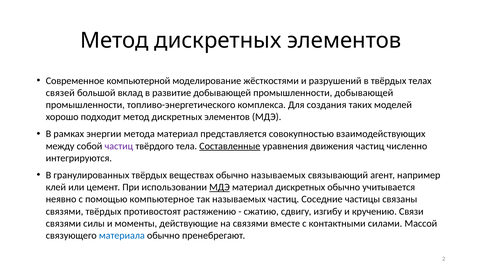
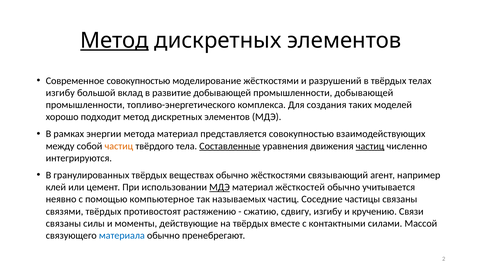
Метод underline: none -> present (114, 40)
Современное компьютерной: компьютерной -> совокупностью (138, 81)
связей: связей -> изгибу (60, 93)
частиц colour: purple -> orange (119, 146)
частиц underline: none -> present (370, 146)
обычно называемых: называемых -> жёсткостями (278, 175)
материал дискретных: дискретных -> жёсткостей (300, 187)
связями: связями -> связаны (63, 224)
на связями: связями -> твёрдых (250, 224)
